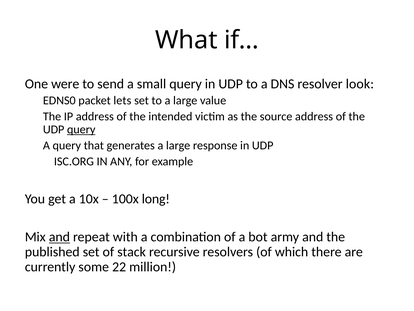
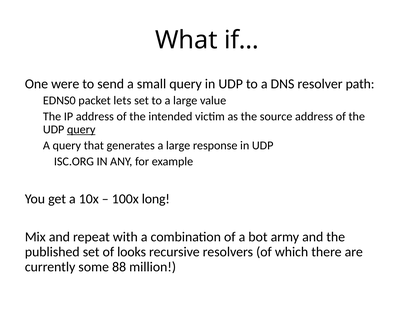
look: look -> path (360, 84)
and underline: present -> none (59, 237)
stack: stack -> looks (132, 252)
22: 22 -> 88 (119, 267)
